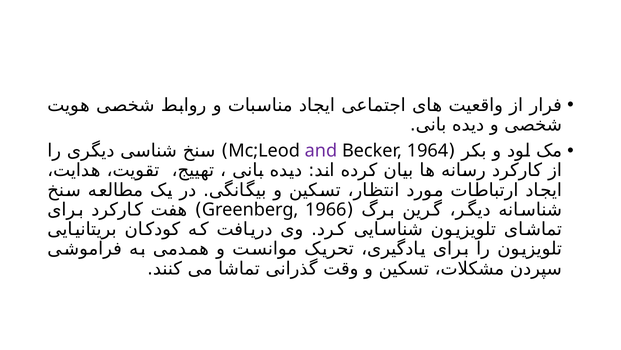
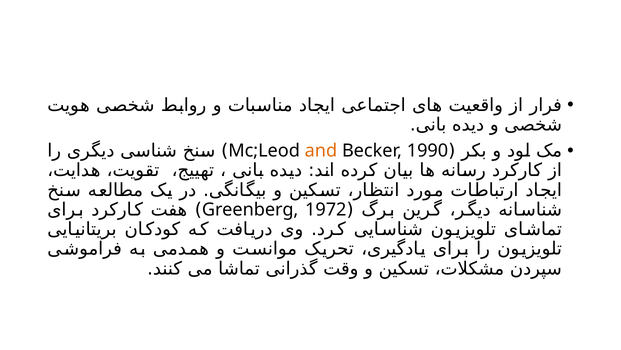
and colour: purple -> orange (321, 151)
1964: 1964 -> 1990 (428, 151)
1966: 1966 -> 1972 (326, 209)
